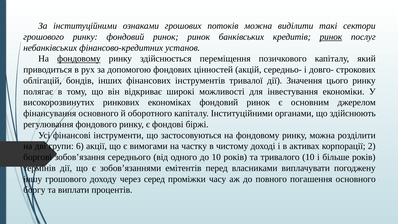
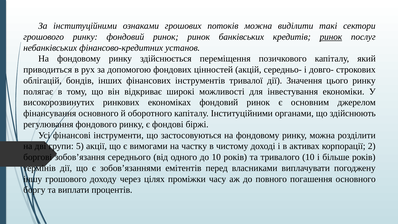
фондовому underline: present -> none (79, 59)
6: 6 -> 5 (80, 146)
серед: серед -> цілях (154, 179)
